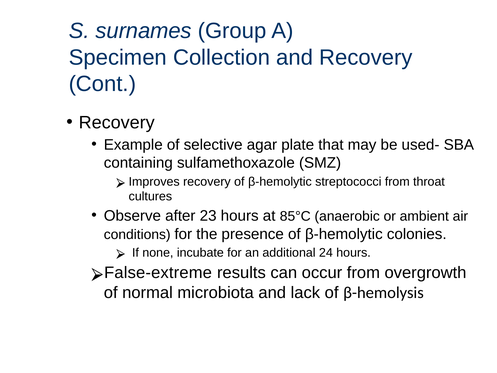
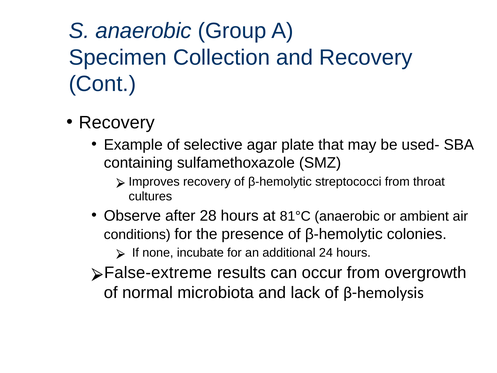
S surnames: surnames -> anaerobic (144, 31)
23: 23 -> 28 (208, 216)
85°C: 85°C -> 81°C (295, 216)
